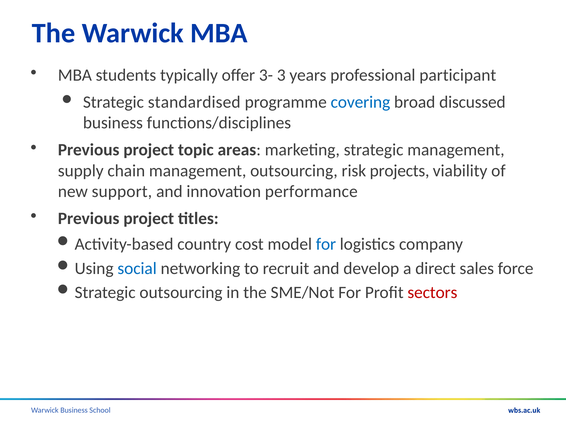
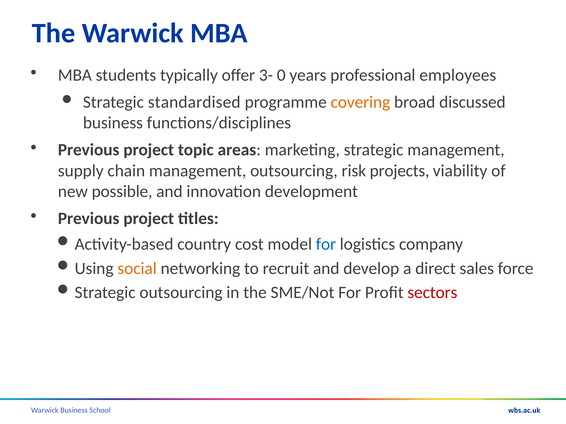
3: 3 -> 0 (281, 75)
participant: participant -> employees (458, 75)
covering colour: blue -> orange (360, 102)
support: support -> possible (122, 192)
performance: performance -> development (311, 192)
social colour: blue -> orange (137, 269)
